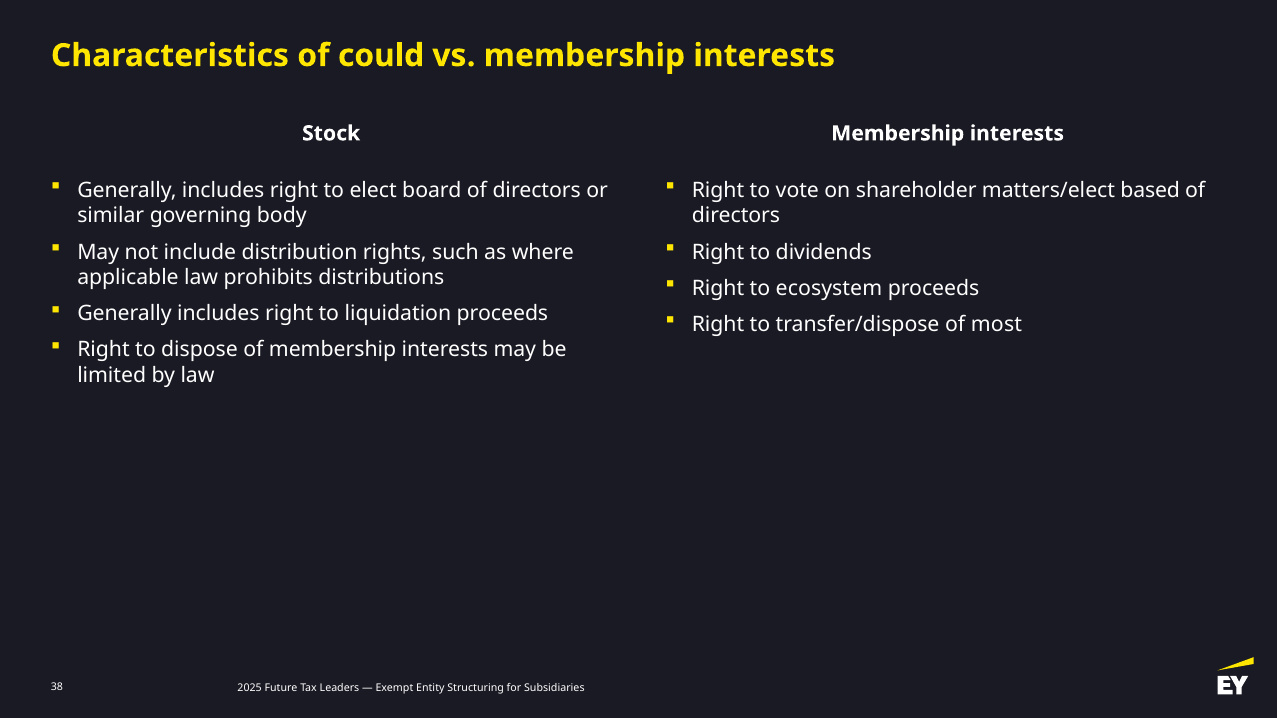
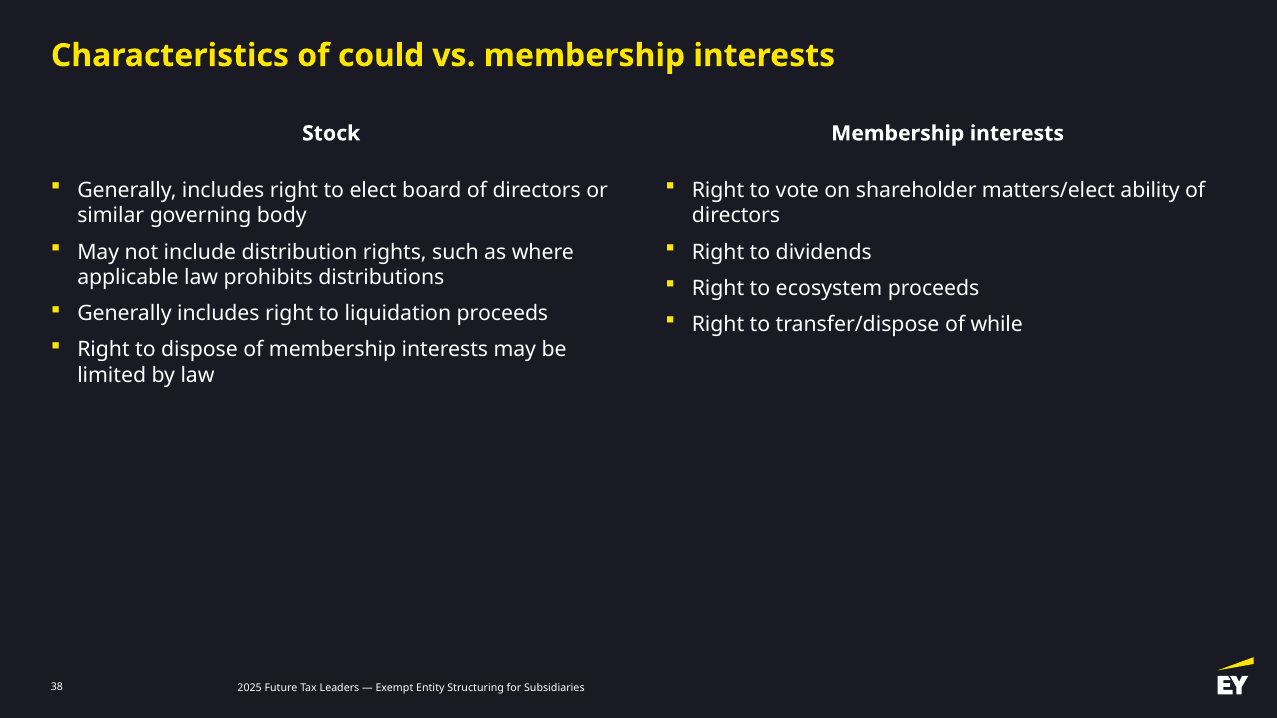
based: based -> ability (1150, 190)
most: most -> while (997, 324)
